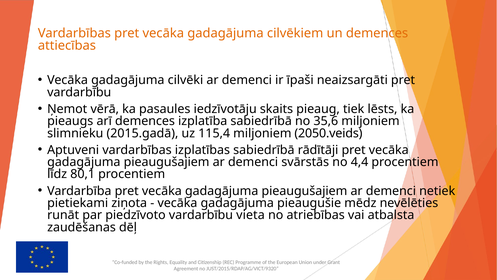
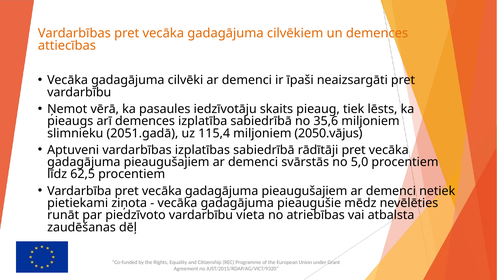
2015.gadā: 2015.gadā -> 2051.gadā (142, 133)
2050.veids: 2050.veids -> 2050.vājus (328, 133)
4,4: 4,4 -> 5,0 (360, 162)
80,1: 80,1 -> 62,5 (83, 174)
